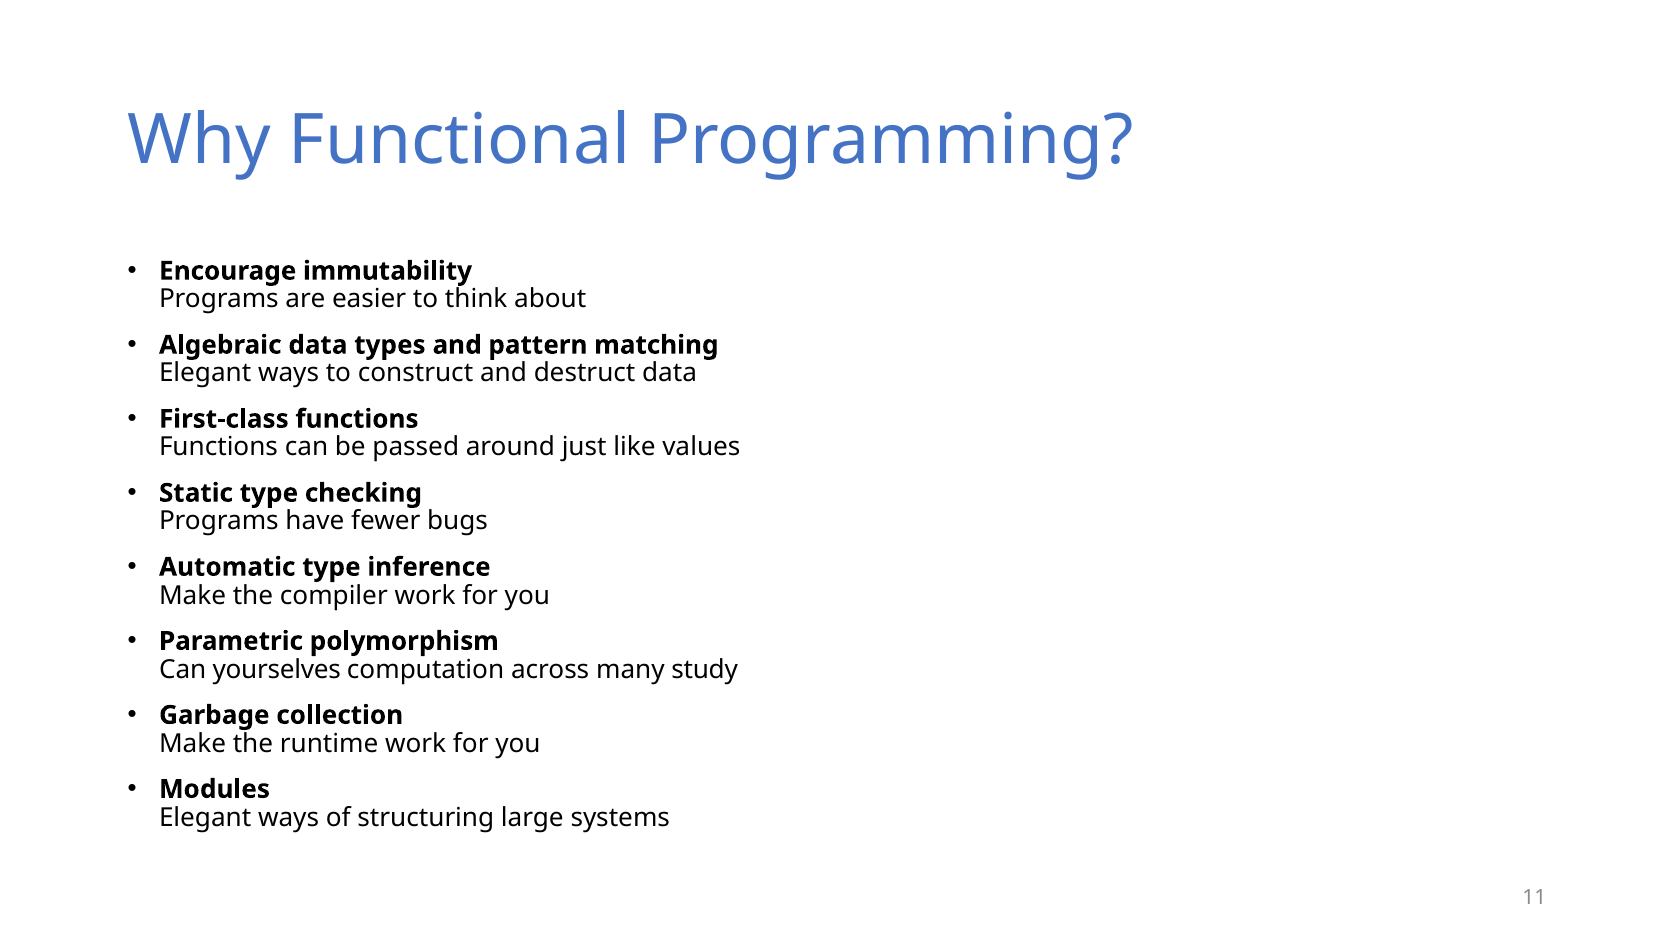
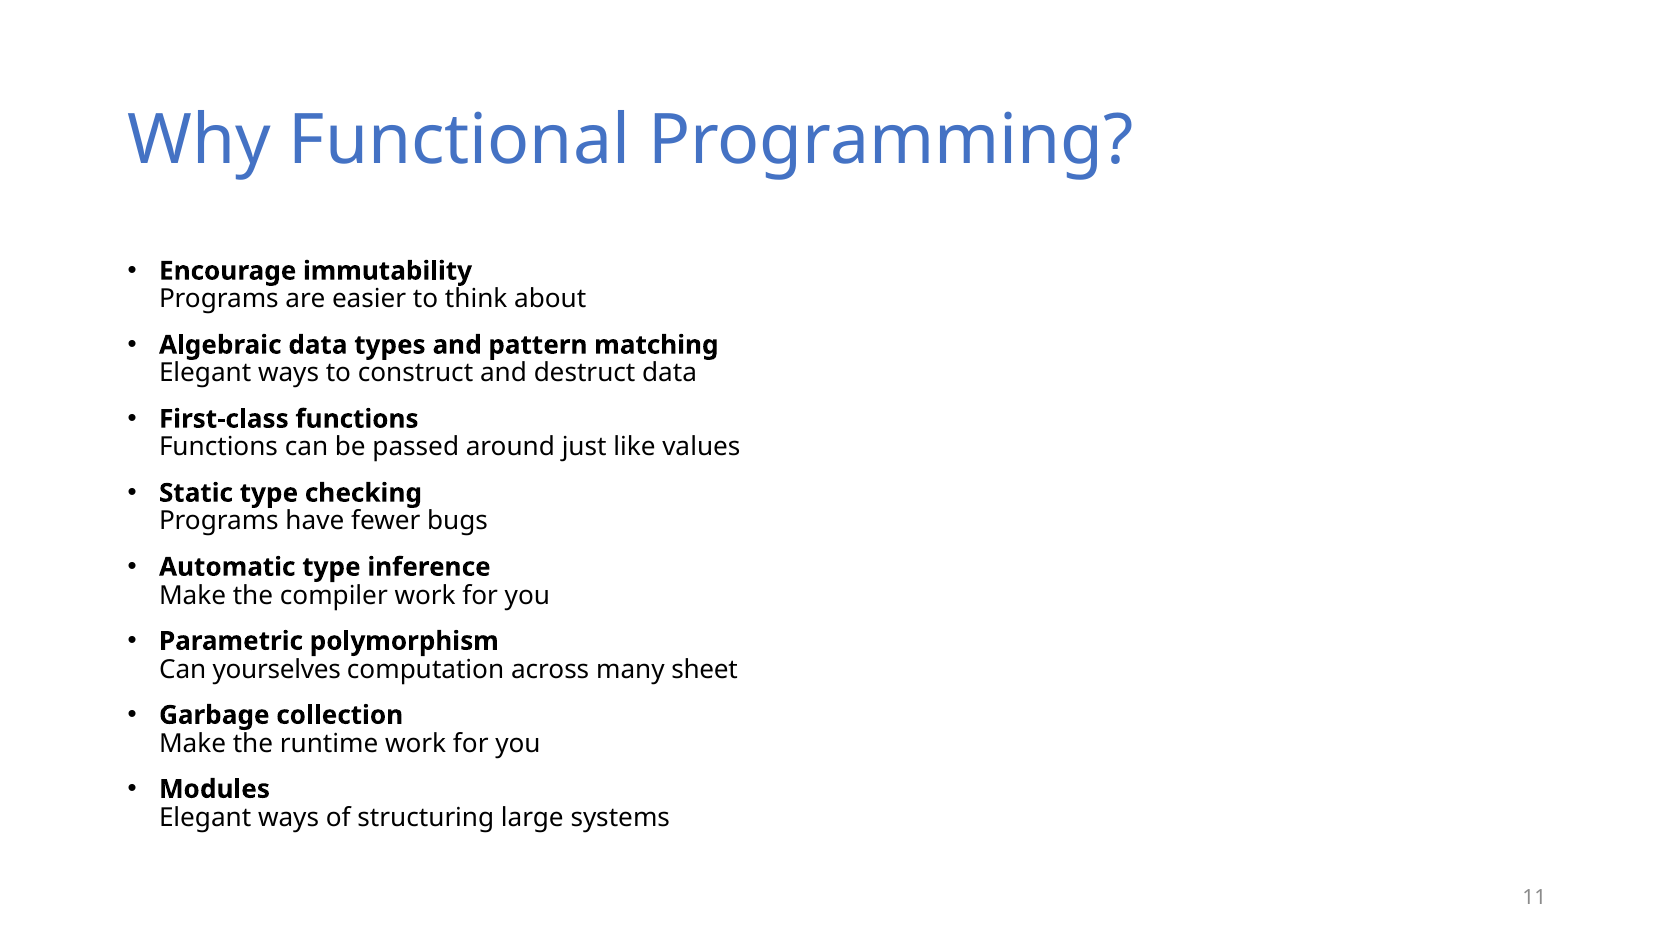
study: study -> sheet (705, 669)
